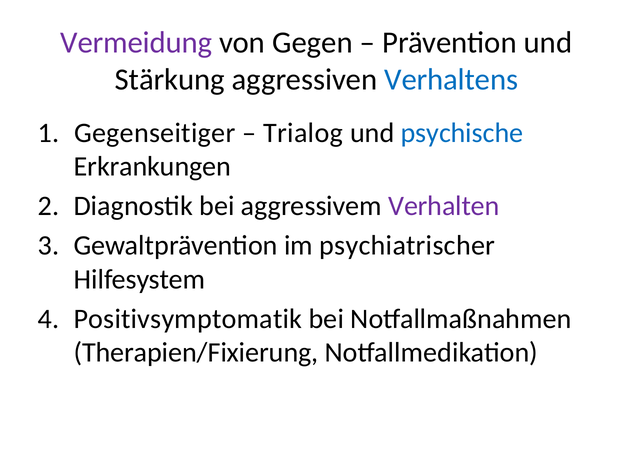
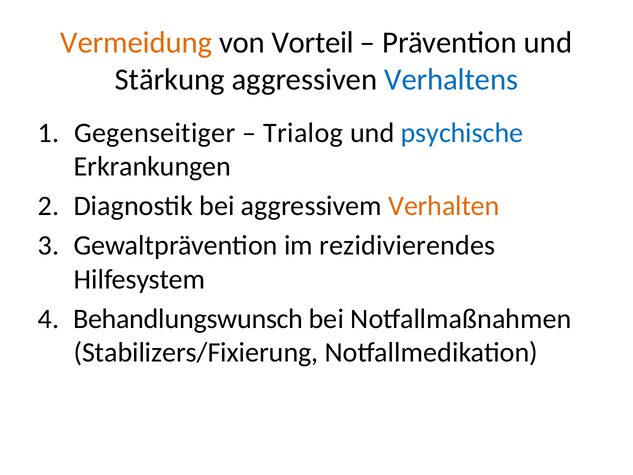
Vermeidung colour: purple -> orange (136, 43)
Gegen: Gegen -> Vorteil (313, 43)
Verhalten colour: purple -> orange (444, 206)
psychiatrischer: psychiatrischer -> rezidivierendes (407, 245)
Positivsymptomatik: Positivsymptomatik -> Behandlungswunsch (188, 319)
Therapien/Fixierung: Therapien/Fixierung -> Stabilizers/Fixierung (196, 352)
